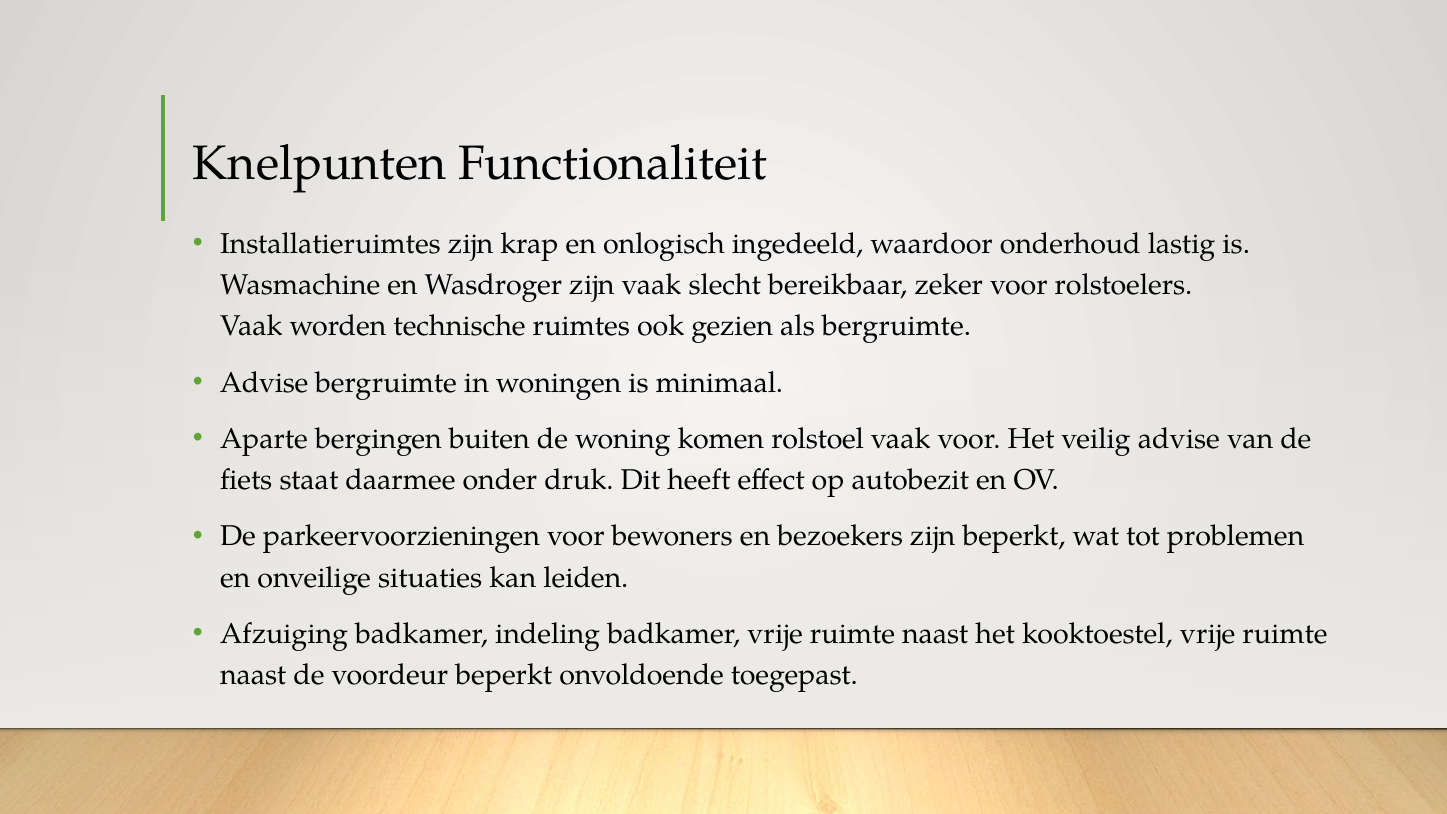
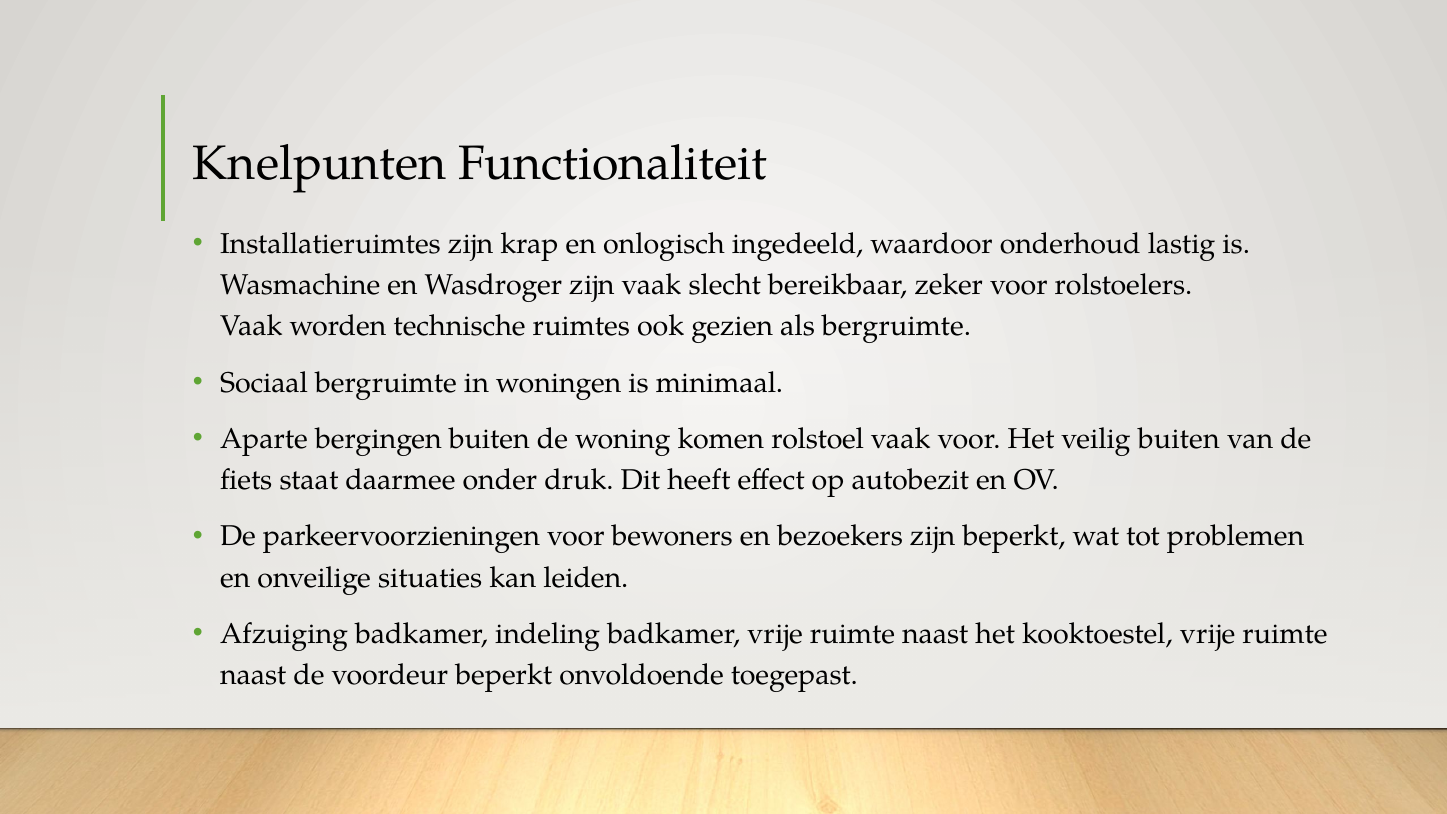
Advise: Advise -> Sociaal (264, 383)
veilig advise: advise -> buiten (1179, 439)
